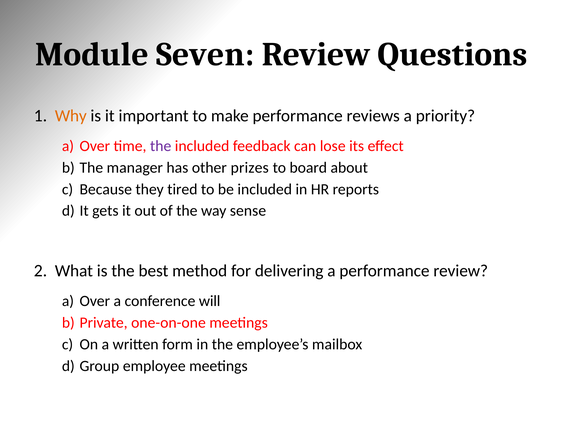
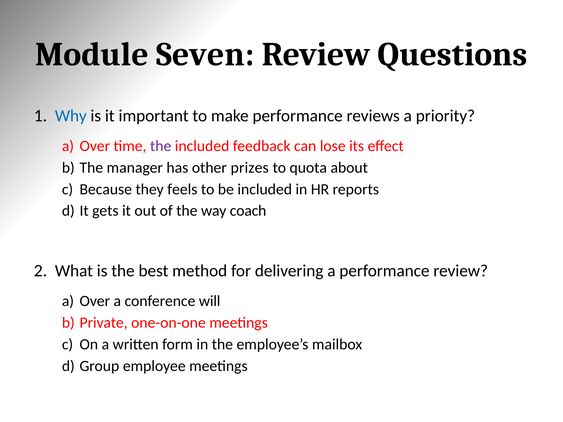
Why colour: orange -> blue (71, 116)
board: board -> quota (308, 168)
tired: tired -> feels (182, 189)
sense: sense -> coach (248, 211)
